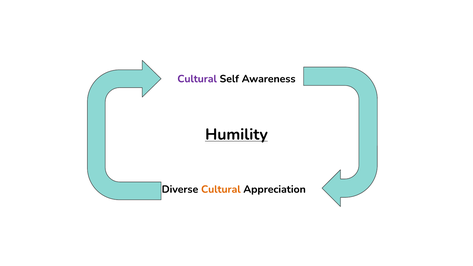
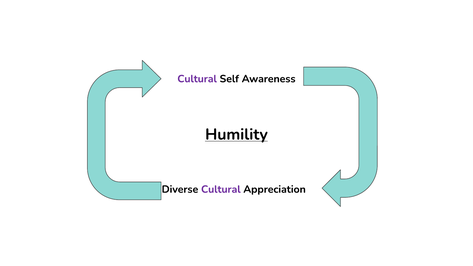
Cultural colour: orange -> purple (221, 189)
